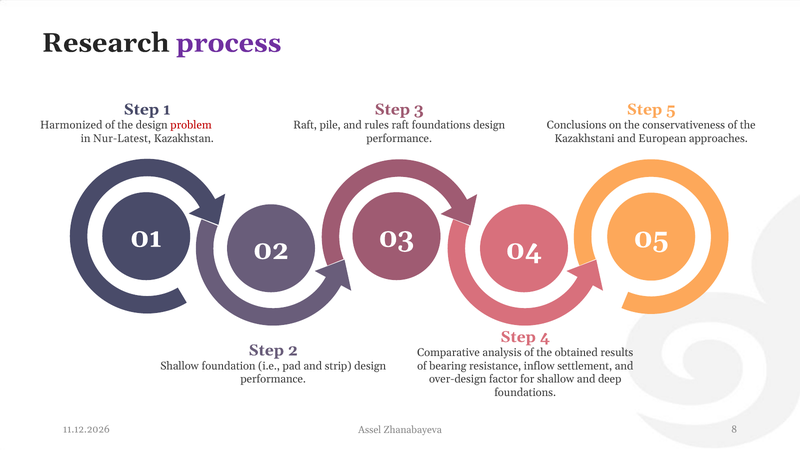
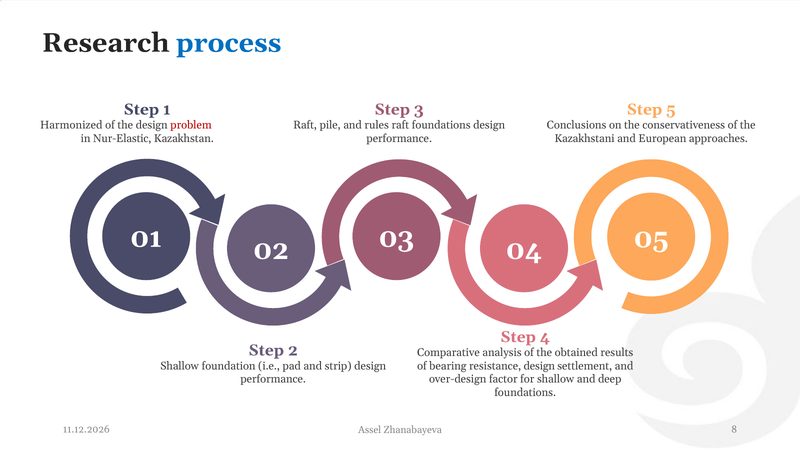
process colour: purple -> blue (229, 43)
Nur-Latest: Nur-Latest -> Nur-Elastic (122, 138)
resistance inflow: inflow -> design (539, 366)
